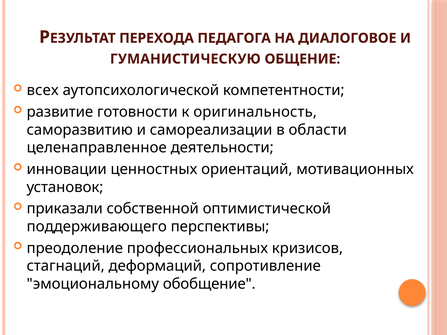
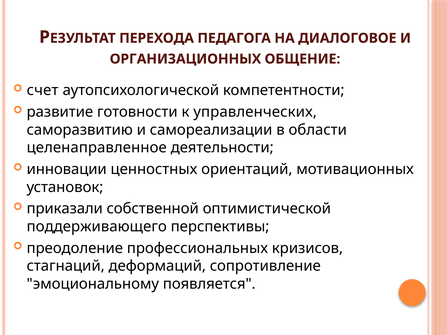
ГУМАНИСТИЧЕСКУЮ: ГУМАНИСТИЧЕСКУЮ -> ОРГАНИЗАЦИОННЫХ (185, 59)
всех: всех -> счет (43, 90)
оригинальность: оригинальность -> управленческих (255, 112)
обобщение: обобщение -> появляется (209, 284)
